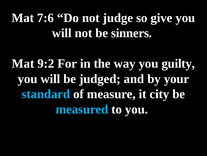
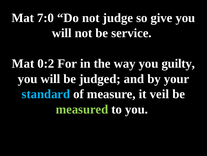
7:6: 7:6 -> 7:0 (46, 18)
sinners: sinners -> service (131, 33)
9:2: 9:2 -> 0:2 (46, 63)
city: city -> veil (159, 94)
measured colour: light blue -> light green (82, 109)
